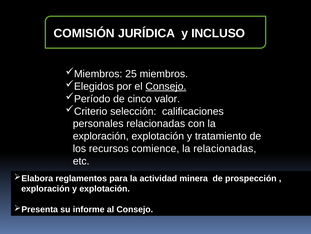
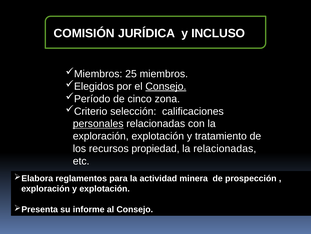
valor: valor -> zona (167, 99)
personales underline: none -> present (98, 123)
comience: comience -> propiedad (155, 148)
